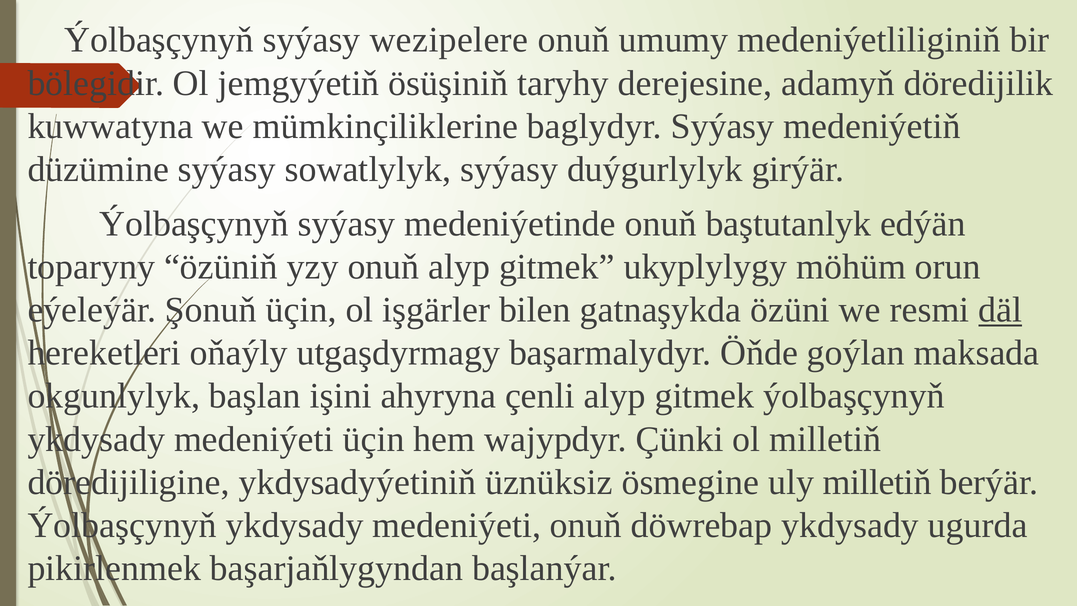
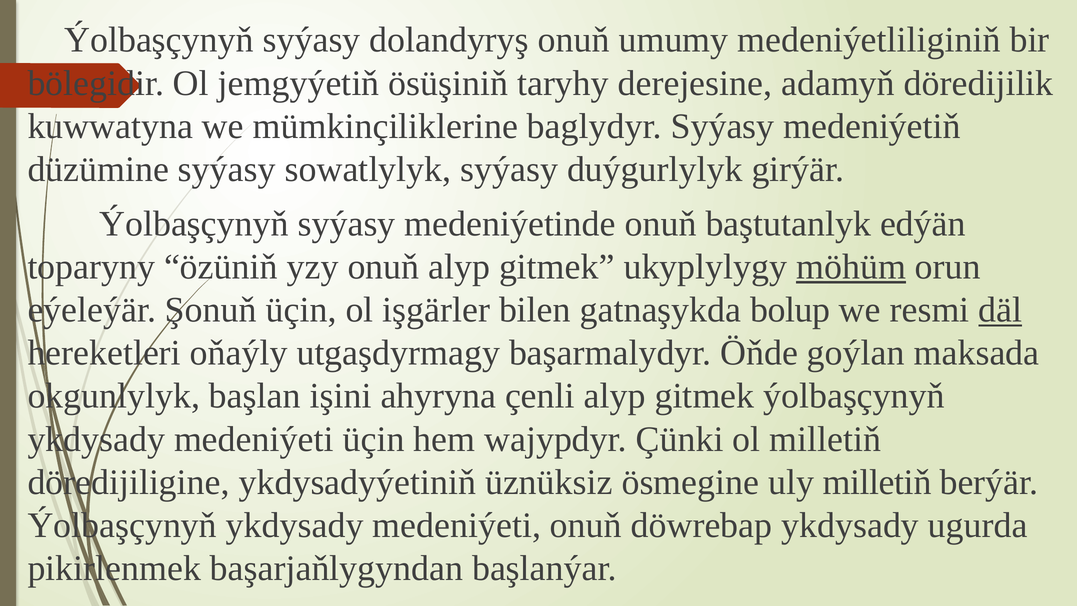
wezipelere: wezipelere -> dolandyryş (449, 40)
möhüm underline: none -> present (851, 267)
özüni: özüni -> bolup (790, 310)
